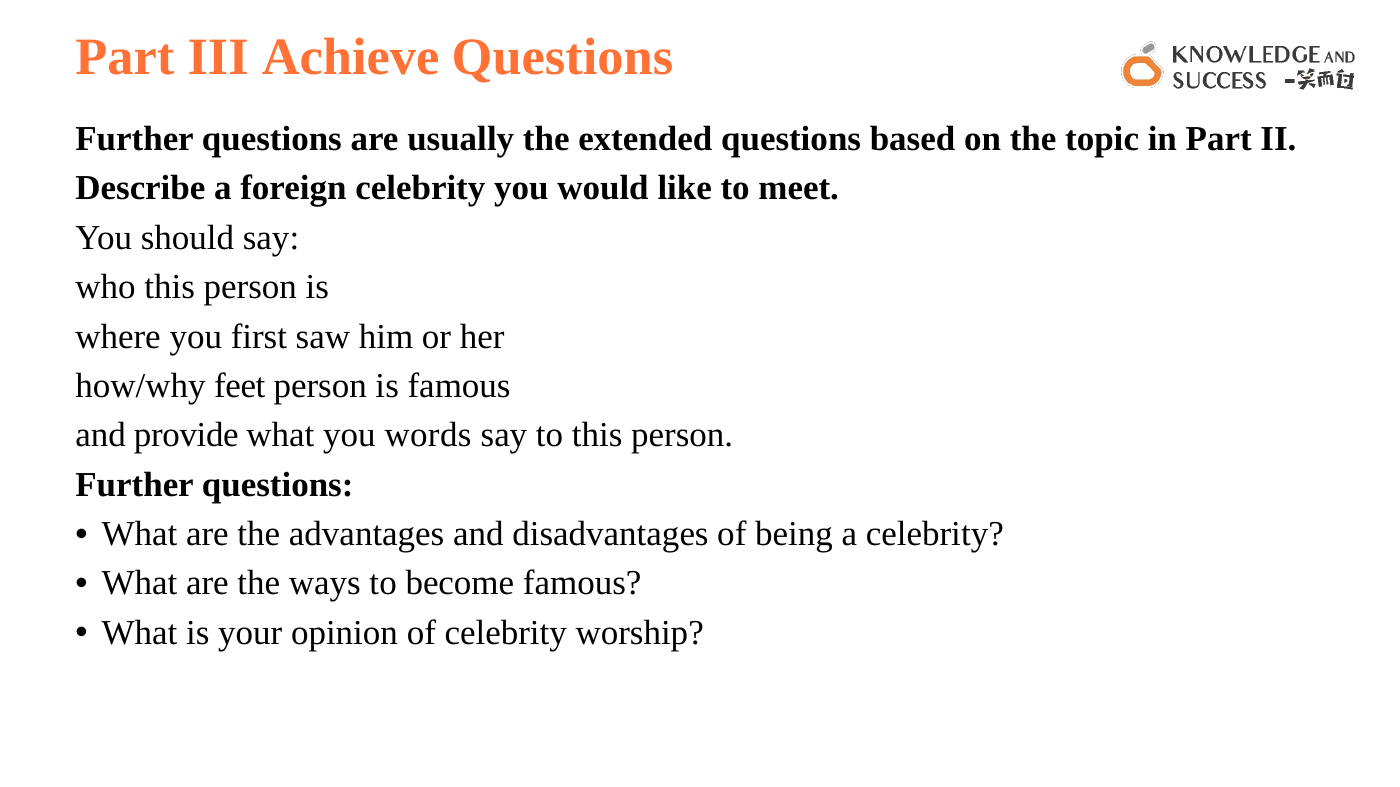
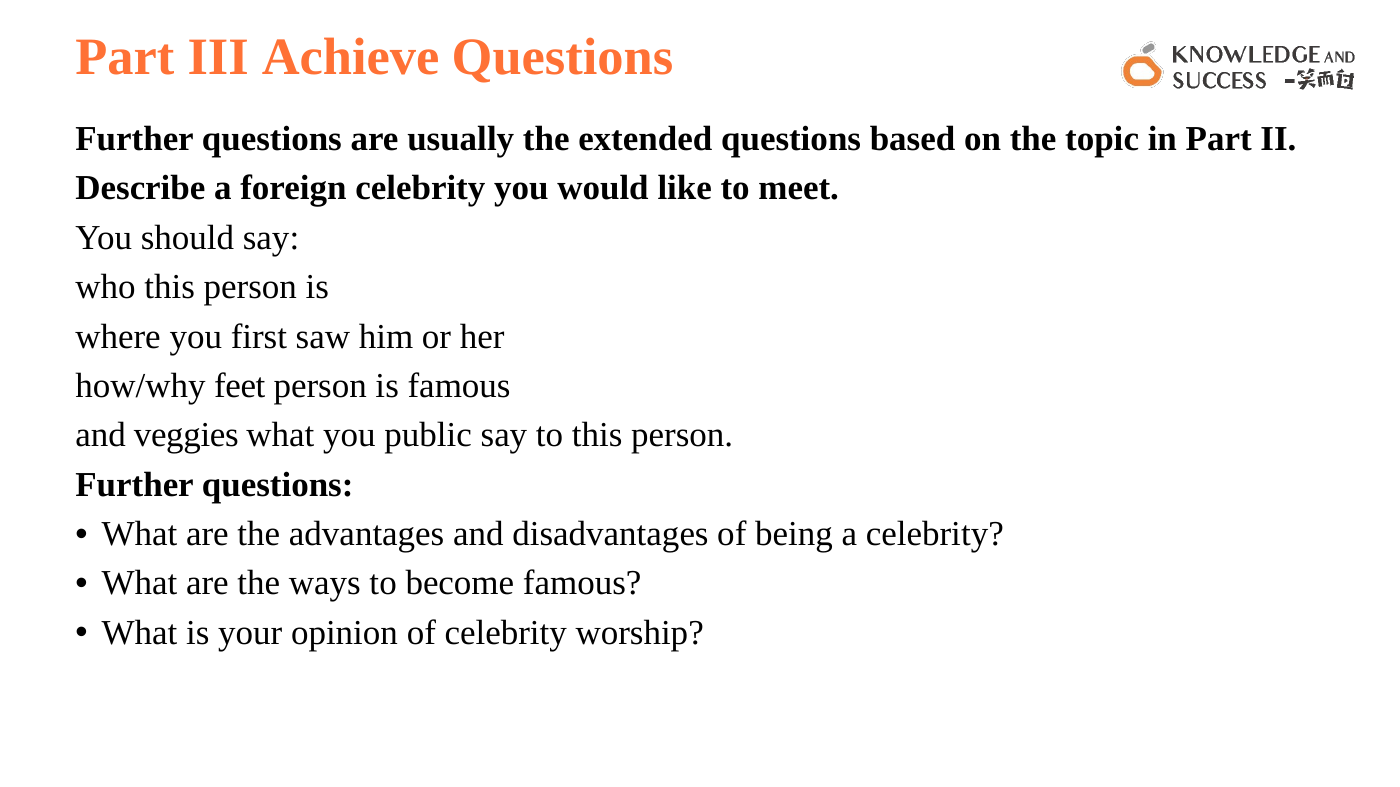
provide: provide -> veggies (186, 436)
words: words -> public (428, 436)
